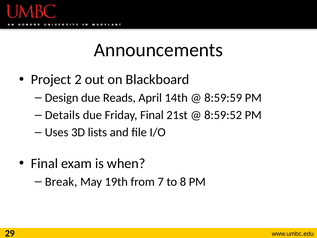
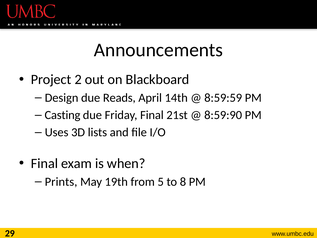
Details: Details -> Casting (62, 115)
8:59:52: 8:59:52 -> 8:59:90 (223, 115)
Break: Break -> Prints (61, 182)
7: 7 -> 5 (161, 182)
